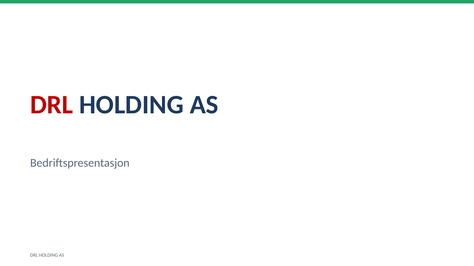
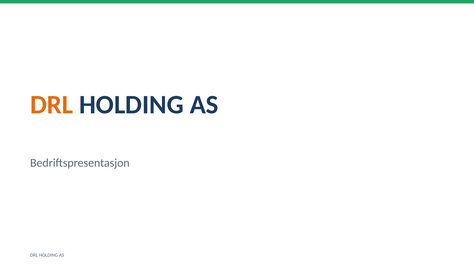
DRL colour: red -> orange (52, 105)
